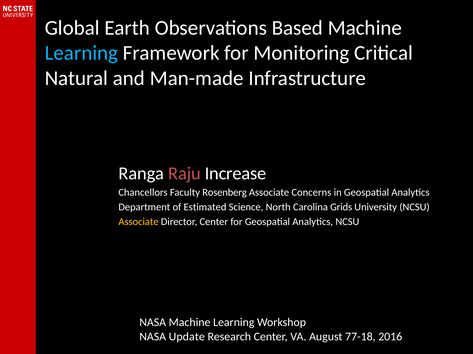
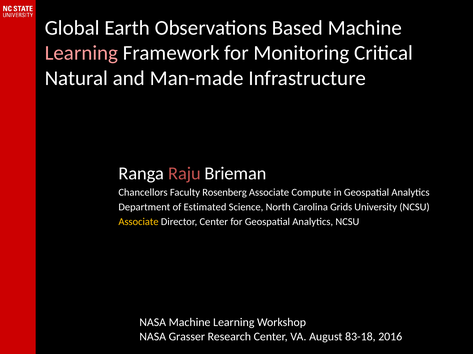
Learning colour: light blue -> pink (81, 53)
Increase: Increase -> Brieman (236, 174)
Concerns: Concerns -> Compute (311, 193)
Update: Update -> Grasser (187, 337)
77-18: 77-18 -> 83-18 (360, 337)
